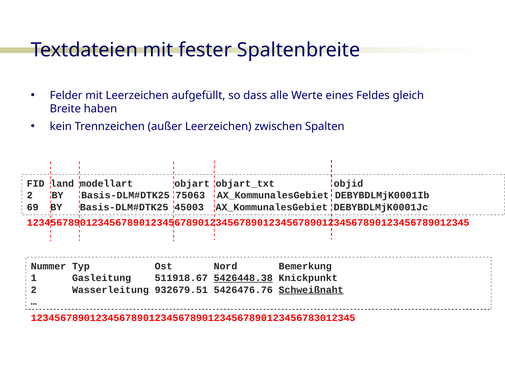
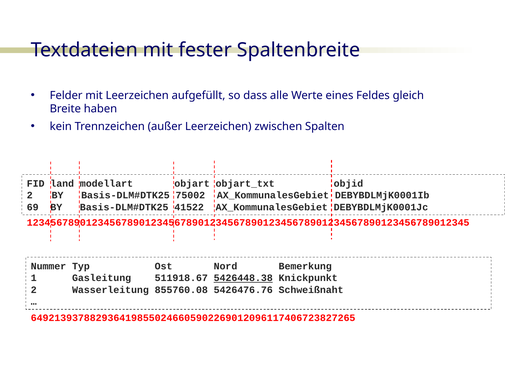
75063: 75063 -> 75002 (190, 195)
45003: 45003 -> 41522 (189, 207)
932679.51: 932679.51 -> 855760.08 (181, 290)
Schweißnaht underline: present -> none (311, 290)
1234567890123456789012345678901234567890123456783012345: 1234567890123456789012345678901234567890123456783012345 -> 6492139378829364198550246605902269012096117406723827265 (193, 318)
